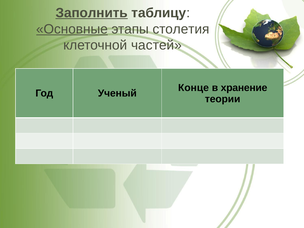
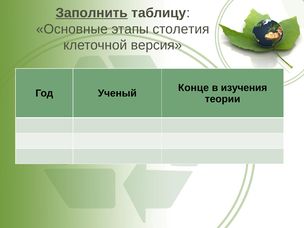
Основные underline: present -> none (72, 29)
частей: частей -> версия (157, 45)
хранение: хранение -> изучения (244, 88)
